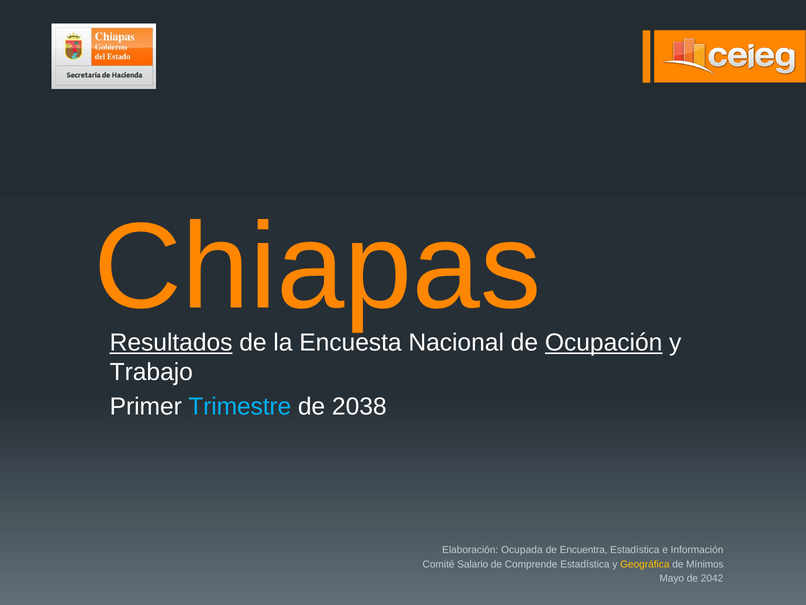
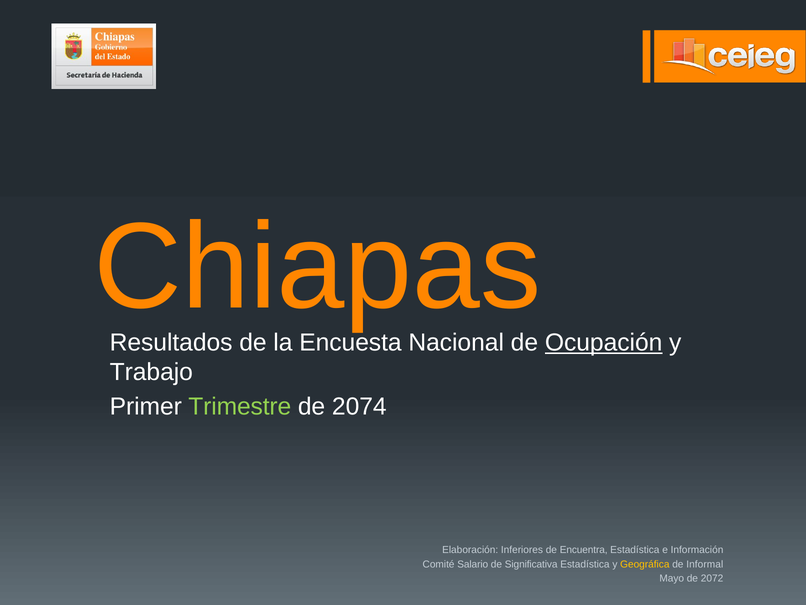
Resultados underline: present -> none (171, 342)
Trimestre colour: light blue -> light green (240, 406)
2038: 2038 -> 2074 (359, 406)
Ocupada: Ocupada -> Inferiores (522, 550)
Comprende: Comprende -> Significativa (531, 564)
Mínimos: Mínimos -> Informal (705, 564)
2042: 2042 -> 2072 (712, 578)
